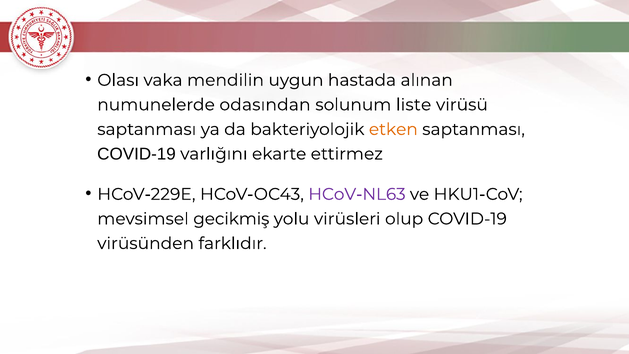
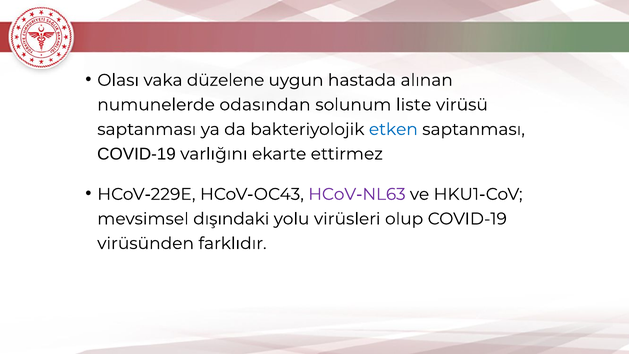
mendilin: mendilin -> düzelene (226, 80)
etken colour: orange -> blue (393, 129)
gecikmiş: gecikmiş -> dışındaki (231, 219)
